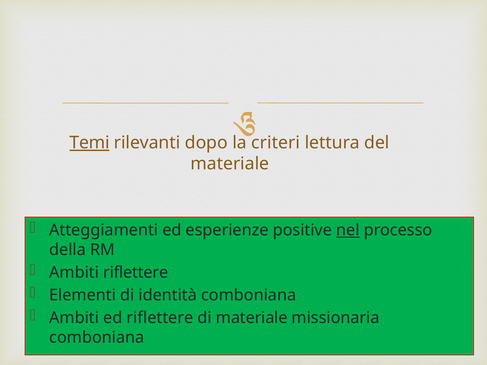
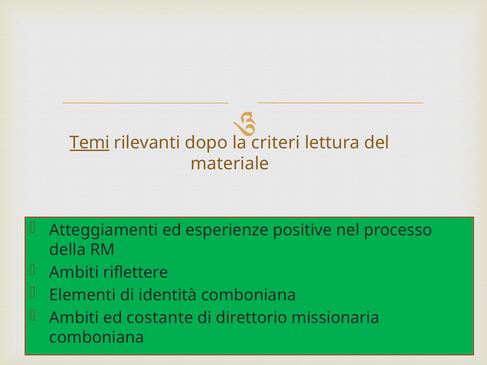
nel underline: present -> none (348, 230)
ed riflettere: riflettere -> costante (160, 318)
di materiale: materiale -> direttorio (252, 318)
